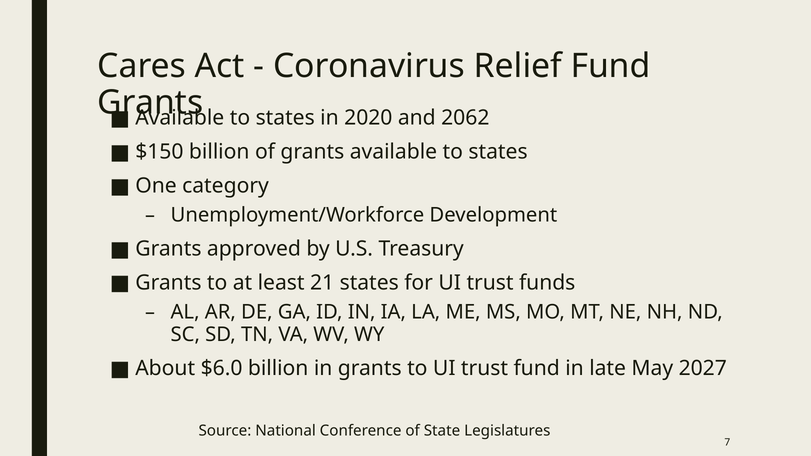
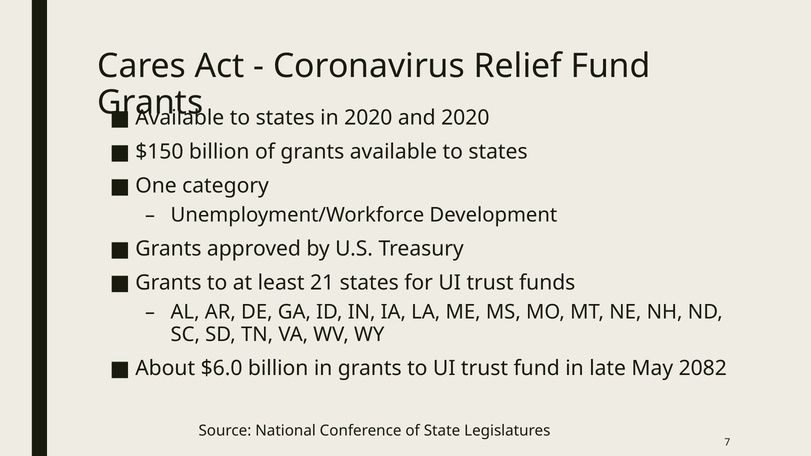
and 2062: 2062 -> 2020 (465, 118)
2027: 2027 -> 2082 (703, 368)
